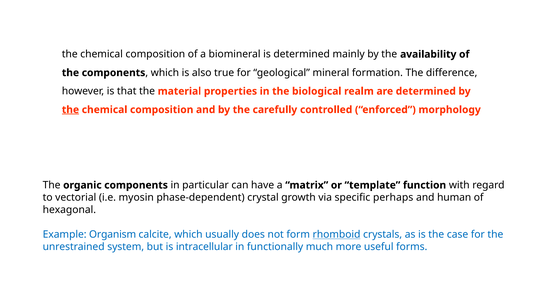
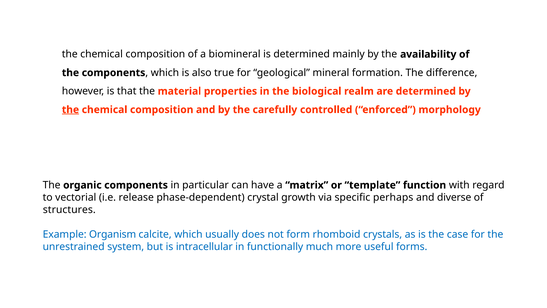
myosin: myosin -> release (136, 197)
human: human -> diverse (454, 197)
hexagonal: hexagonal -> structures (69, 210)
rhomboid underline: present -> none (337, 234)
